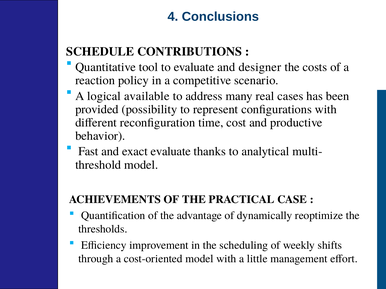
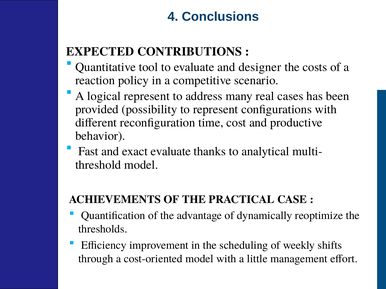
SCHEDULE: SCHEDULE -> EXPECTED (100, 52)
logical available: available -> represent (147, 96)
